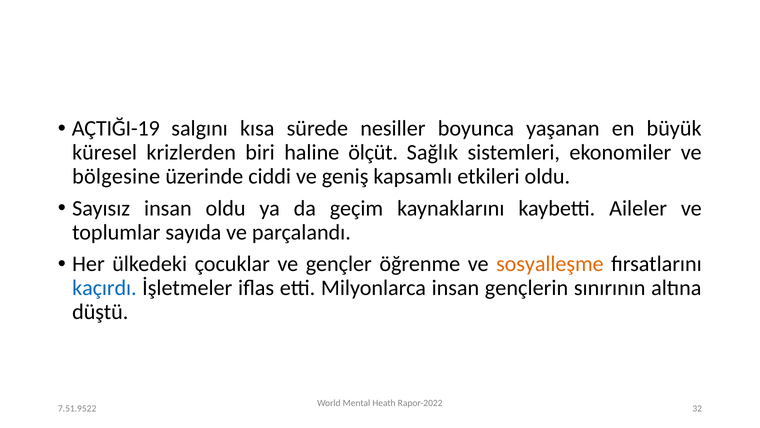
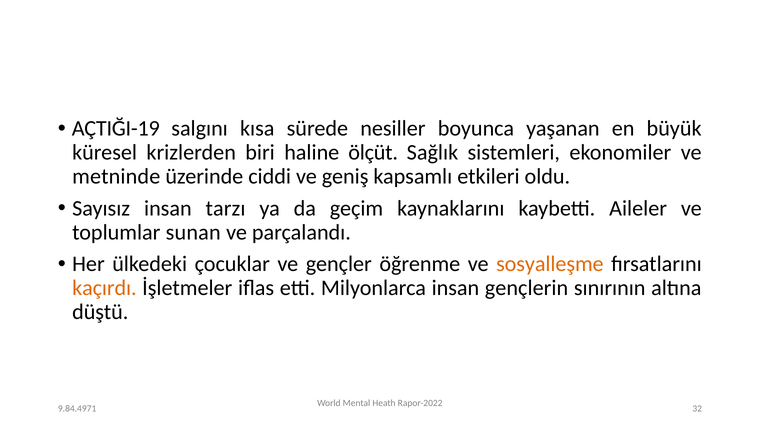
bölgesine: bölgesine -> metninde (116, 176)
insan oldu: oldu -> tarzı (226, 208)
sayıda: sayıda -> sunan (193, 232)
kaçırdı colour: blue -> orange (104, 288)
7.51.9522: 7.51.9522 -> 9.84.4971 (77, 408)
